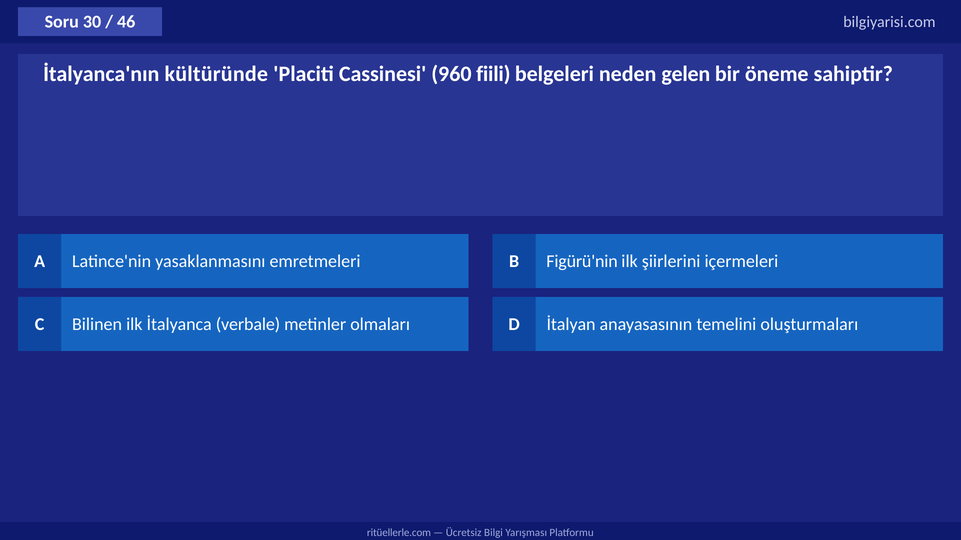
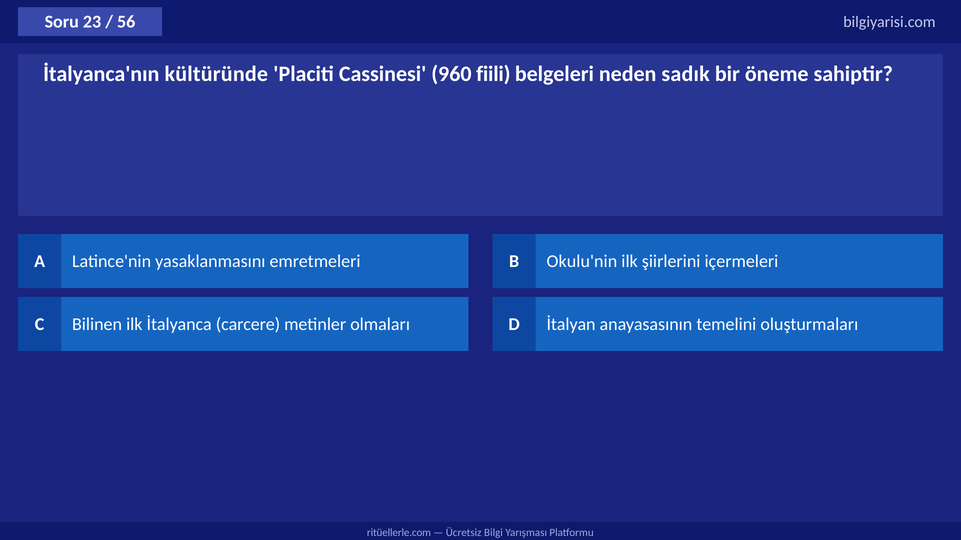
30: 30 -> 23 (92, 22)
46: 46 -> 56 (126, 22)
gelen: gelen -> sadık (686, 74)
Figürü'nin: Figürü'nin -> Okulu'nin (582, 262)
verbale: verbale -> carcere (248, 325)
